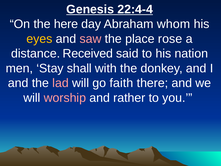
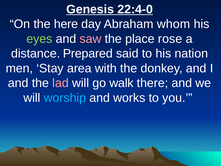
22:4-4: 22:4-4 -> 22:4-0 (135, 9)
eyes colour: yellow -> light green (39, 39)
Received: Received -> Prepared (88, 54)
shall: shall -> area (79, 68)
faith: faith -> walk (122, 83)
worship colour: pink -> light blue (65, 98)
rather: rather -> works (129, 98)
